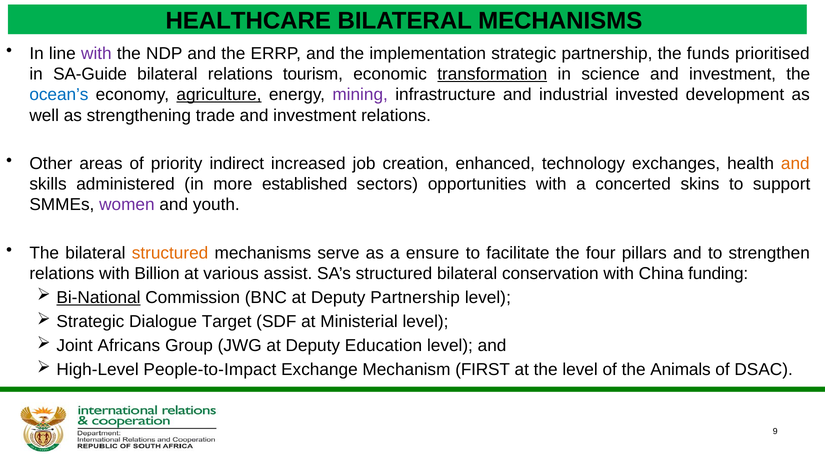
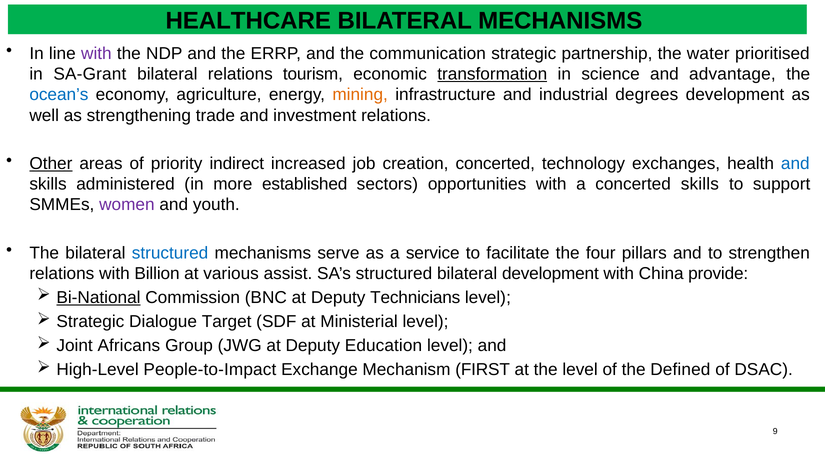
implementation: implementation -> communication (428, 53)
funds: funds -> water (708, 53)
SA-Guide: SA-Guide -> SA-Grant (90, 74)
science and investment: investment -> advantage (732, 74)
agriculture underline: present -> none (219, 95)
mining colour: purple -> orange (360, 95)
invested: invested -> degrees (647, 95)
Other underline: none -> present (51, 163)
creation enhanced: enhanced -> concerted (495, 163)
and colour: orange -> blue (795, 163)
concerted skins: skins -> skills (700, 184)
structured colour: orange -> blue (170, 253)
ensure: ensure -> service (433, 253)
bilateral conservation: conservation -> development (550, 274)
funding: funding -> provide (718, 274)
Deputy Partnership: Partnership -> Technicians (415, 298)
Animals: Animals -> Defined (680, 370)
